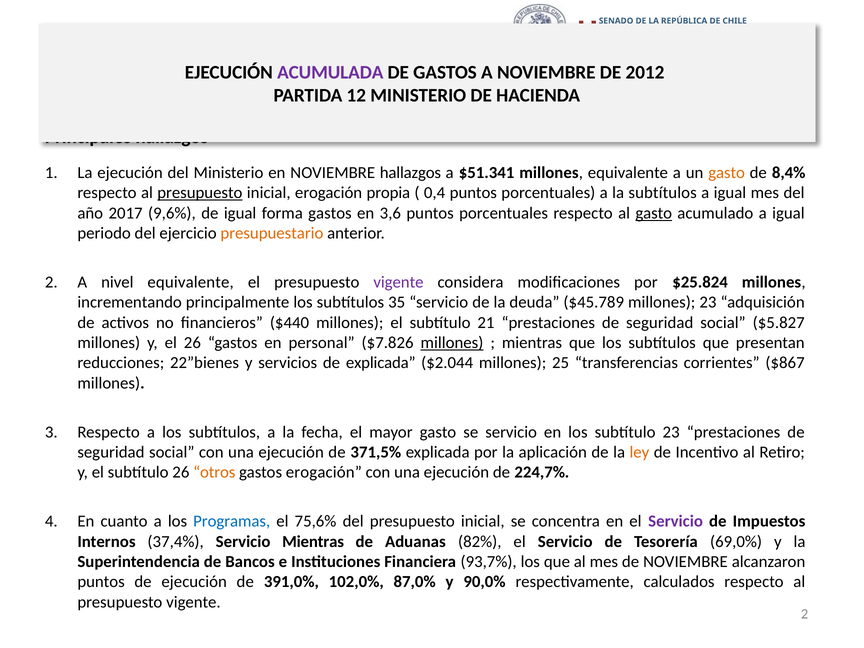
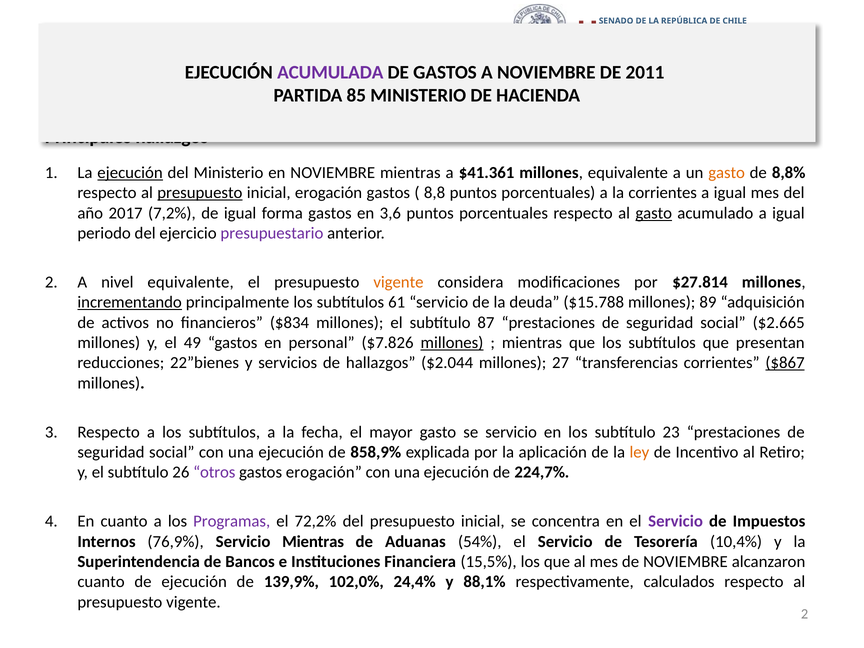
2012: 2012 -> 2011 (645, 72)
12: 12 -> 85 (356, 96)
ejecución underline: none -> present (130, 173)
NOVIEMBRE hallazgos: hallazgos -> mientras (410, 173)
$51.341: $51.341 -> $41.361 (487, 173)
8,4%: 8,4% -> 8,8% (789, 173)
erogación propia: propia -> gastos (388, 193)
0,4: 0,4 -> 8,8 (435, 193)
la subtítulos: subtítulos -> corrientes (663, 193)
9,6%: 9,6% -> 7,2% (172, 213)
presupuestario colour: orange -> purple (272, 233)
vigente colour: purple -> orange (398, 282)
$25.824: $25.824 -> $27.814 (700, 282)
incrementando underline: none -> present (130, 302)
35: 35 -> 61 (397, 302)
$45.789: $45.789 -> $15.788 (594, 302)
millones 23: 23 -> 89 (708, 302)
$440: $440 -> $834 (289, 323)
21: 21 -> 87 (486, 323)
$5.827: $5.827 -> $2.665 (779, 323)
el 26: 26 -> 49 (192, 343)
de explicada: explicada -> hallazgos (381, 363)
25: 25 -> 27 (561, 363)
$867 underline: none -> present (785, 363)
371,5%: 371,5% -> 858,9% (376, 452)
otros colour: orange -> purple (214, 472)
Programas colour: blue -> purple (232, 521)
75,6%: 75,6% -> 72,2% (315, 521)
37,4%: 37,4% -> 76,9% (176, 541)
82%: 82% -> 54% (480, 541)
69,0%: 69,0% -> 10,4% (736, 541)
93,7%: 93,7% -> 15,5% (489, 562)
puntos: puntos -> cuanto (101, 582)
391,0%: 391,0% -> 139,9% (291, 582)
87,0%: 87,0% -> 24,4% (415, 582)
90,0%: 90,0% -> 88,1% (484, 582)
